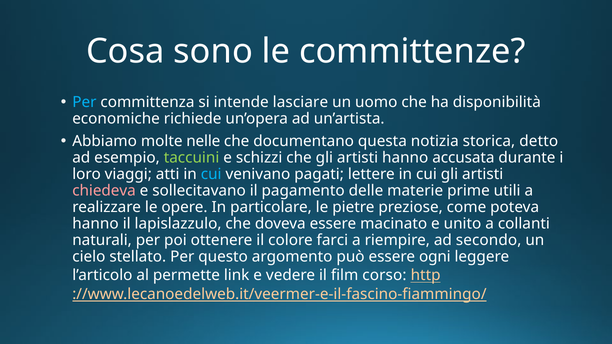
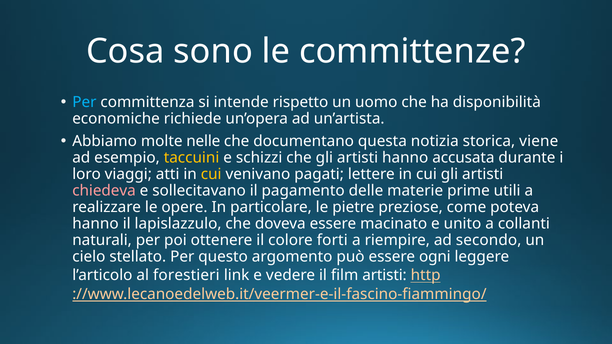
lasciare: lasciare -> rispetto (301, 102)
detto: detto -> viene (539, 142)
taccuini colour: light green -> yellow (192, 158)
cui colour: light blue -> yellow (211, 175)
farci: farci -> forti (332, 241)
permette: permette -> forestieri (186, 275)
film corso: corso -> artisti (385, 275)
